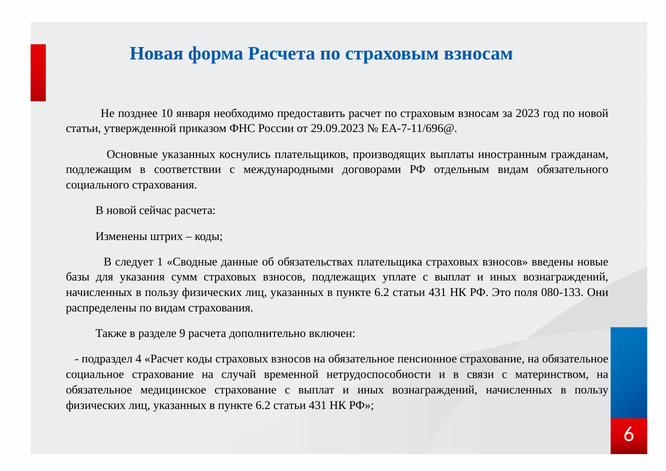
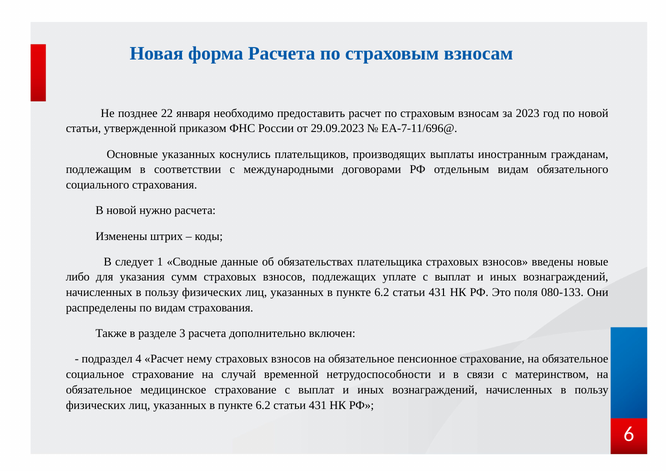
10: 10 -> 22 (167, 113)
сейчас: сейчас -> нужно (156, 210)
базы: базы -> либо (78, 277)
9: 9 -> 3 (182, 333)
Расчет коды: коды -> нему (199, 359)
